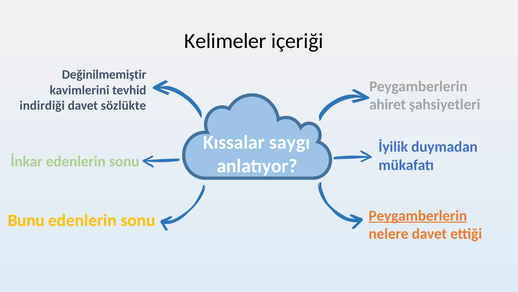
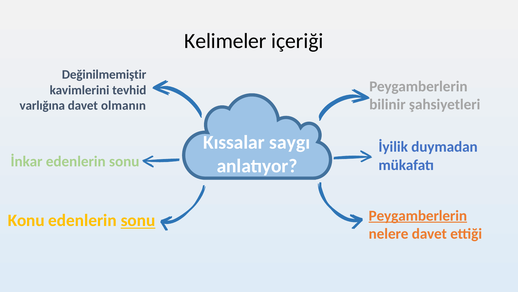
ahiret: ahiret -> bilinir (387, 104)
indirdiği: indirdiği -> varlığına (42, 105)
sözlükte: sözlükte -> olmanın (123, 105)
Bunu: Bunu -> Konu (26, 220)
sonu underline: none -> present (138, 220)
